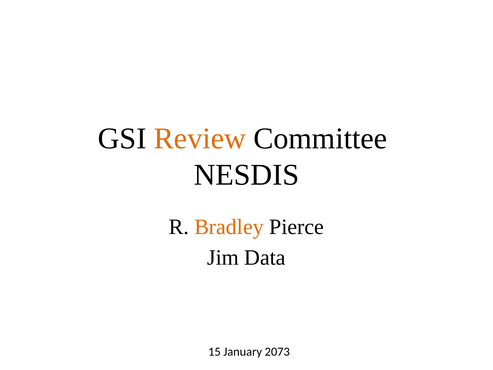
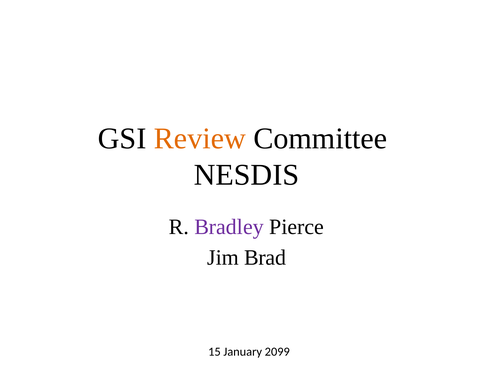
Bradley colour: orange -> purple (229, 227)
Data: Data -> Brad (265, 257)
2073: 2073 -> 2099 (277, 352)
